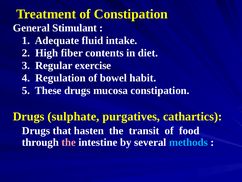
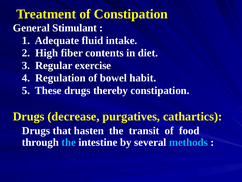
mucosa: mucosa -> thereby (111, 90)
sulphate: sulphate -> decrease (73, 116)
the colour: pink -> light blue (69, 142)
